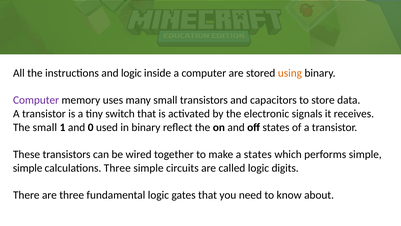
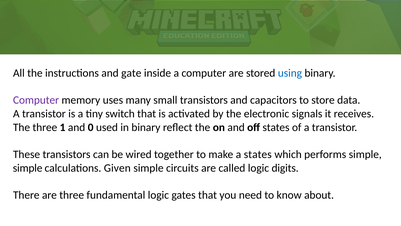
and logic: logic -> gate (131, 73)
using colour: orange -> blue (290, 73)
The small: small -> three (45, 127)
calculations Three: Three -> Given (117, 168)
